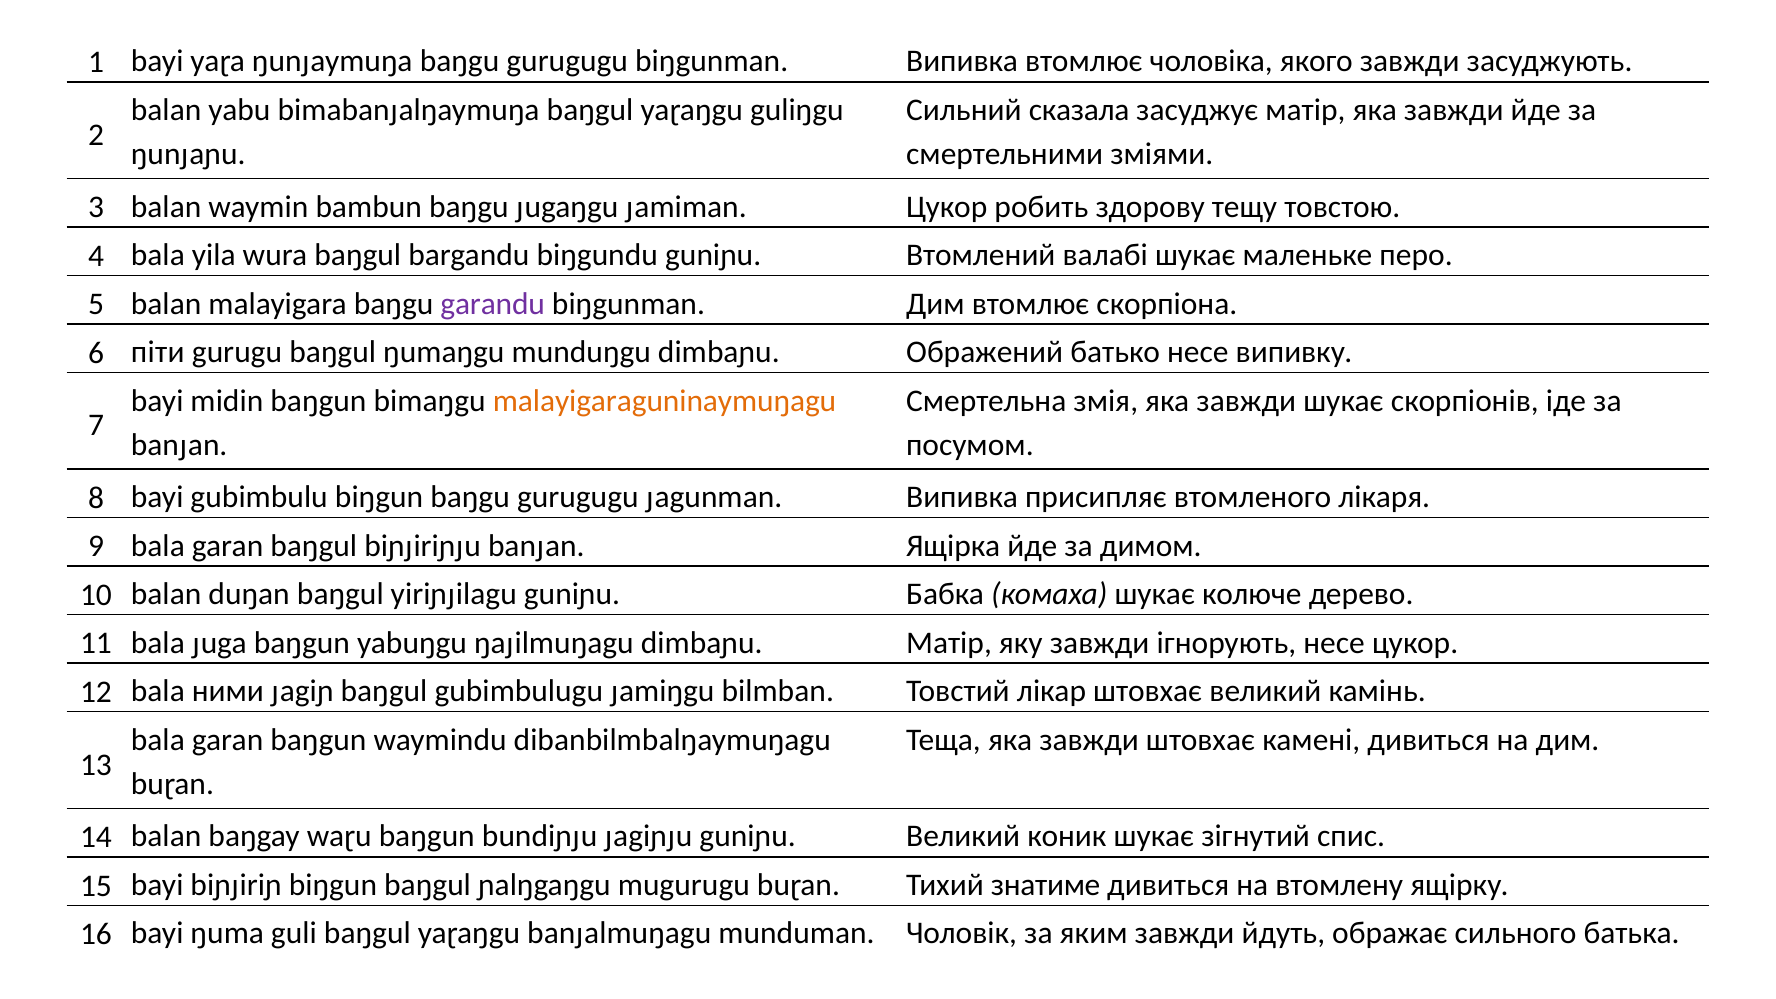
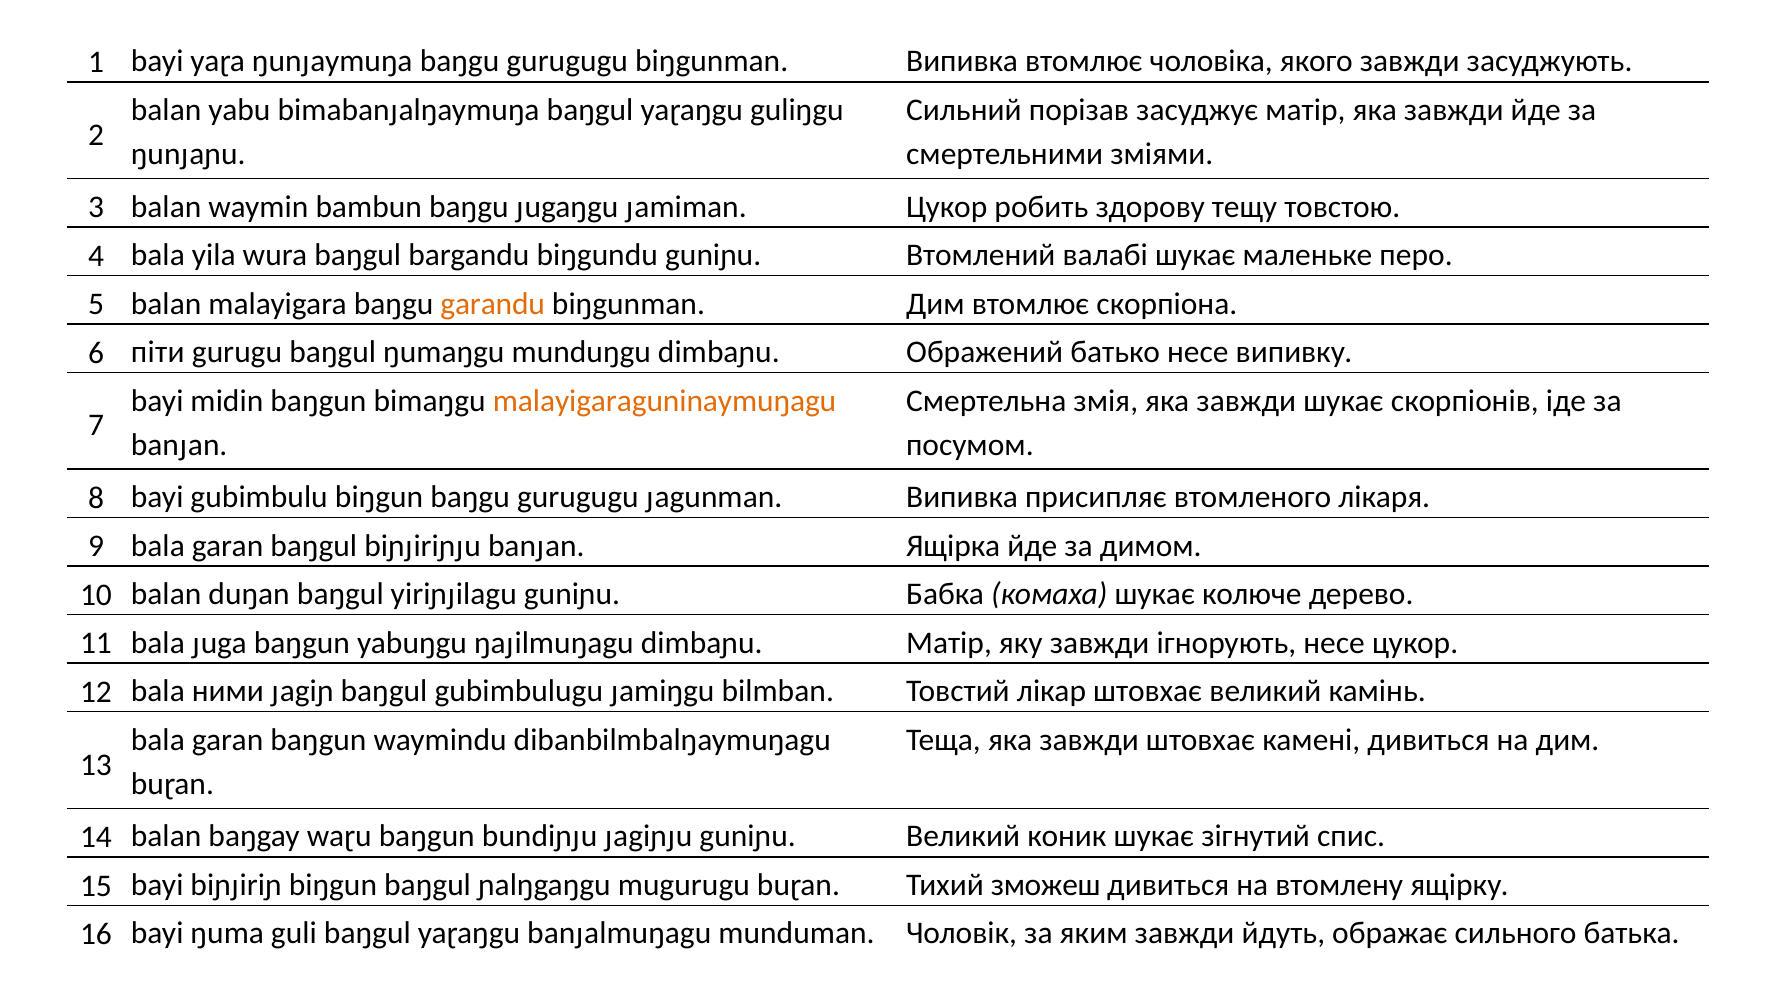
сказала: сказала -> порізав (1079, 110)
garandu colour: purple -> orange (493, 304)
знатиме: знатиме -> зможеш (1046, 885)
